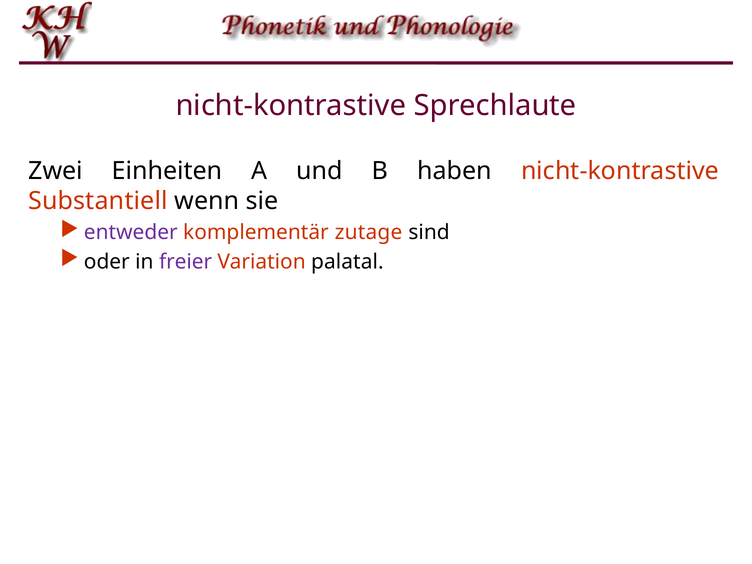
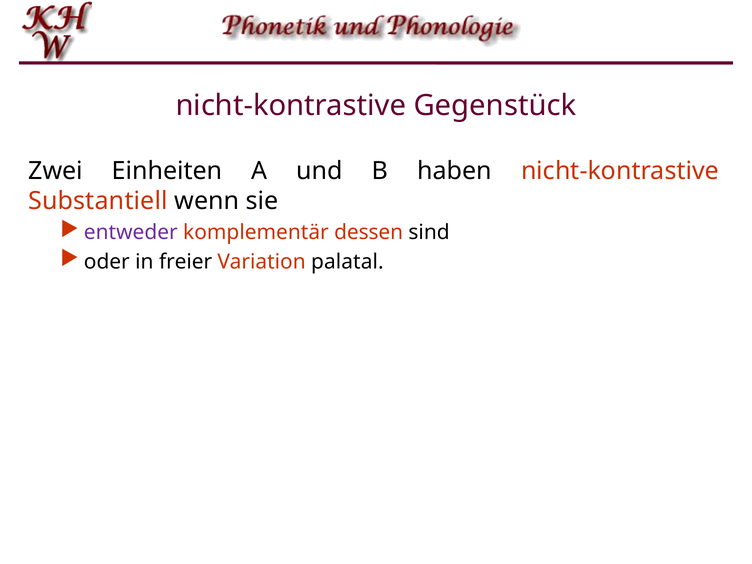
Sprechlaute: Sprechlaute -> Gegenstück (495, 106)
zutage: zutage -> dessen (369, 233)
freier colour: purple -> black (186, 262)
